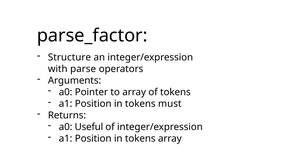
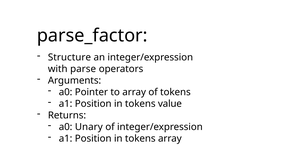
must: must -> value (170, 104)
Useful: Useful -> Unary (89, 127)
